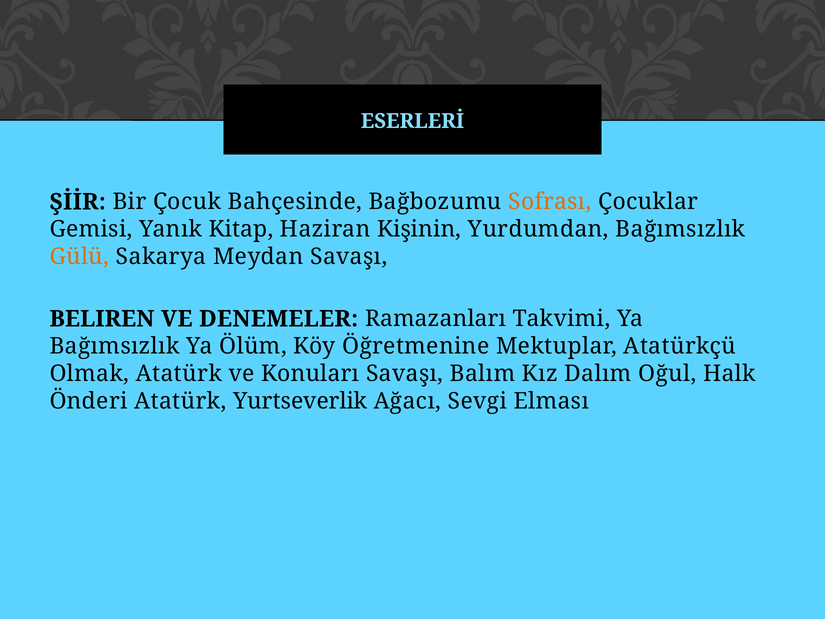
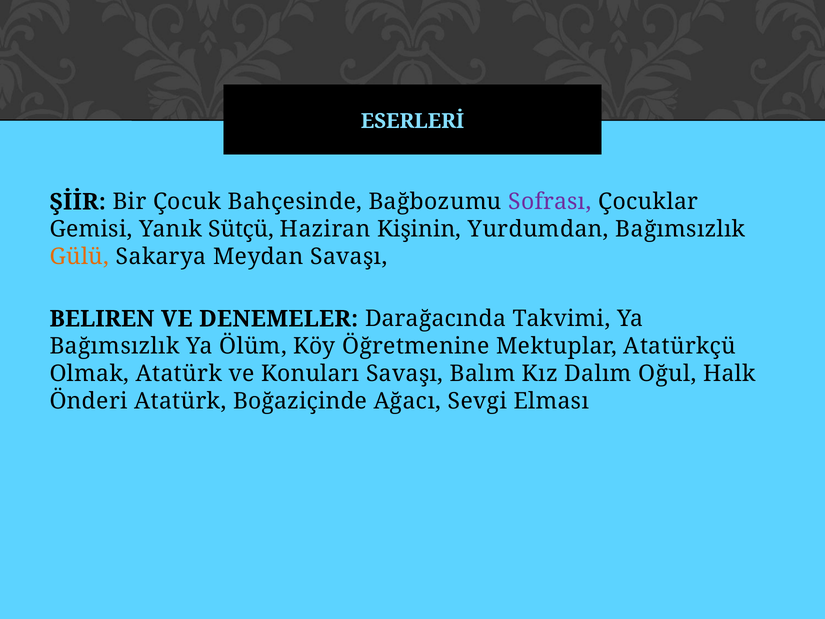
Sofrası colour: orange -> purple (550, 202)
Kitap: Kitap -> Sütçü (241, 229)
Ramazanları: Ramazanları -> Darağacında (435, 319)
Yurtseverlik: Yurtseverlik -> Boğaziçinde (300, 401)
